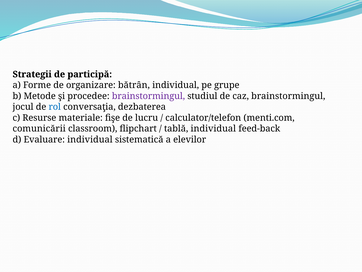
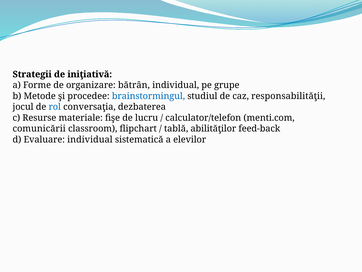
participă: participă -> iniţiativă (90, 74)
brainstormingul colour: purple -> blue (148, 96)
caz brainstormingul: brainstormingul -> responsabilităţii (288, 96)
tablă individual: individual -> abilităţilor (213, 129)
